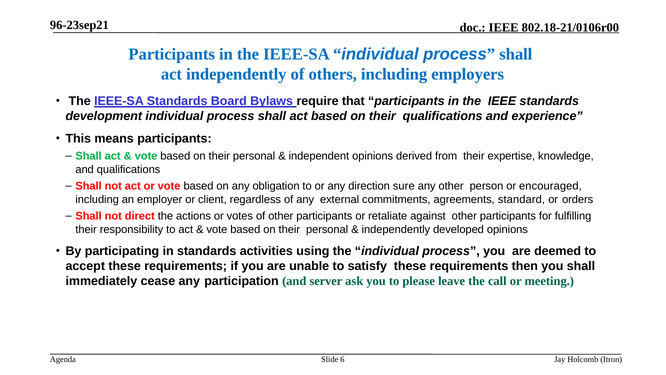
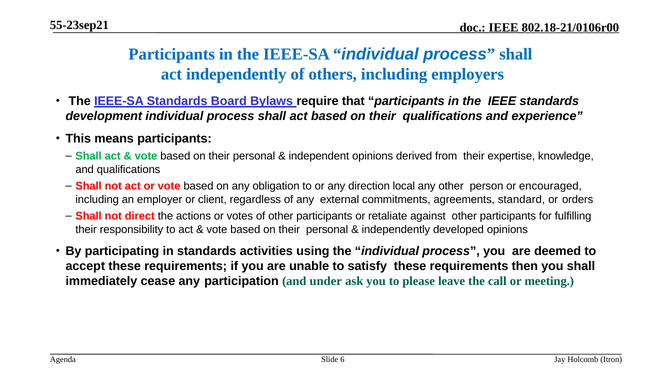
96-23sep21: 96-23sep21 -> 55-23sep21 (79, 25)
sure: sure -> local (404, 186)
server: server -> under (326, 281)
